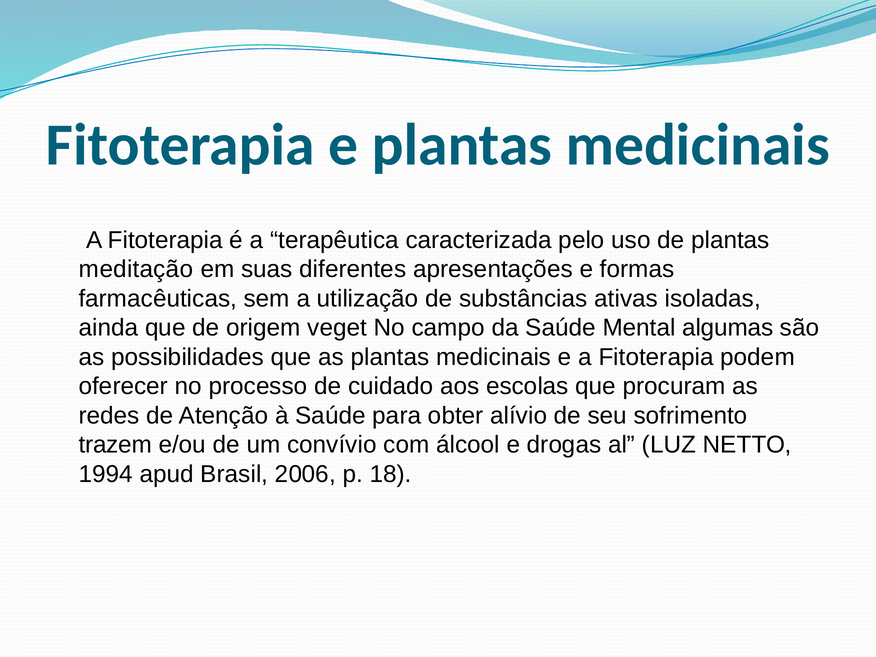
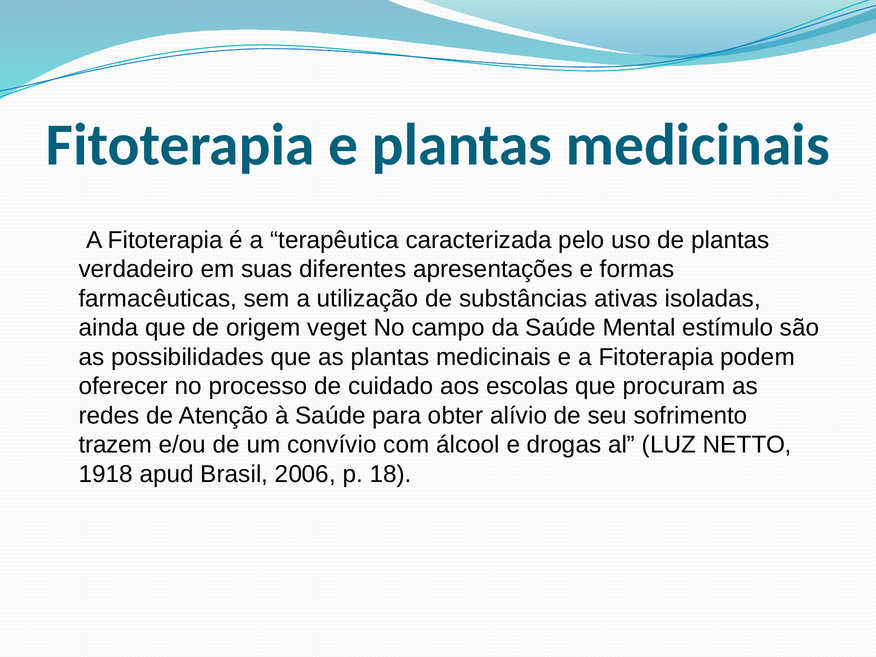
meditação: meditação -> verdadeiro (136, 269)
algumas: algumas -> estímulo (728, 328)
1994: 1994 -> 1918 (106, 474)
